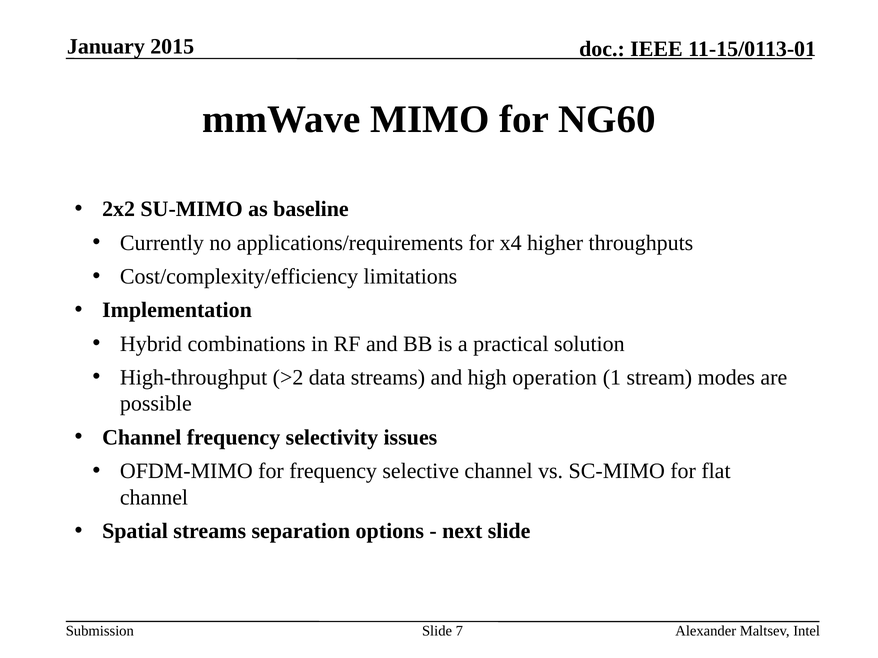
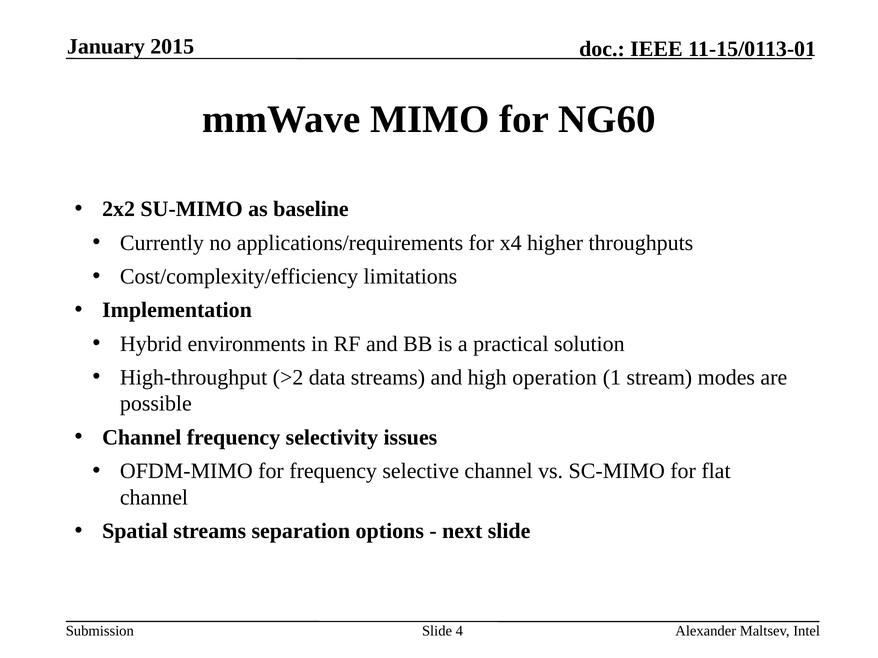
combinations: combinations -> environments (247, 344)
7: 7 -> 4 (459, 632)
